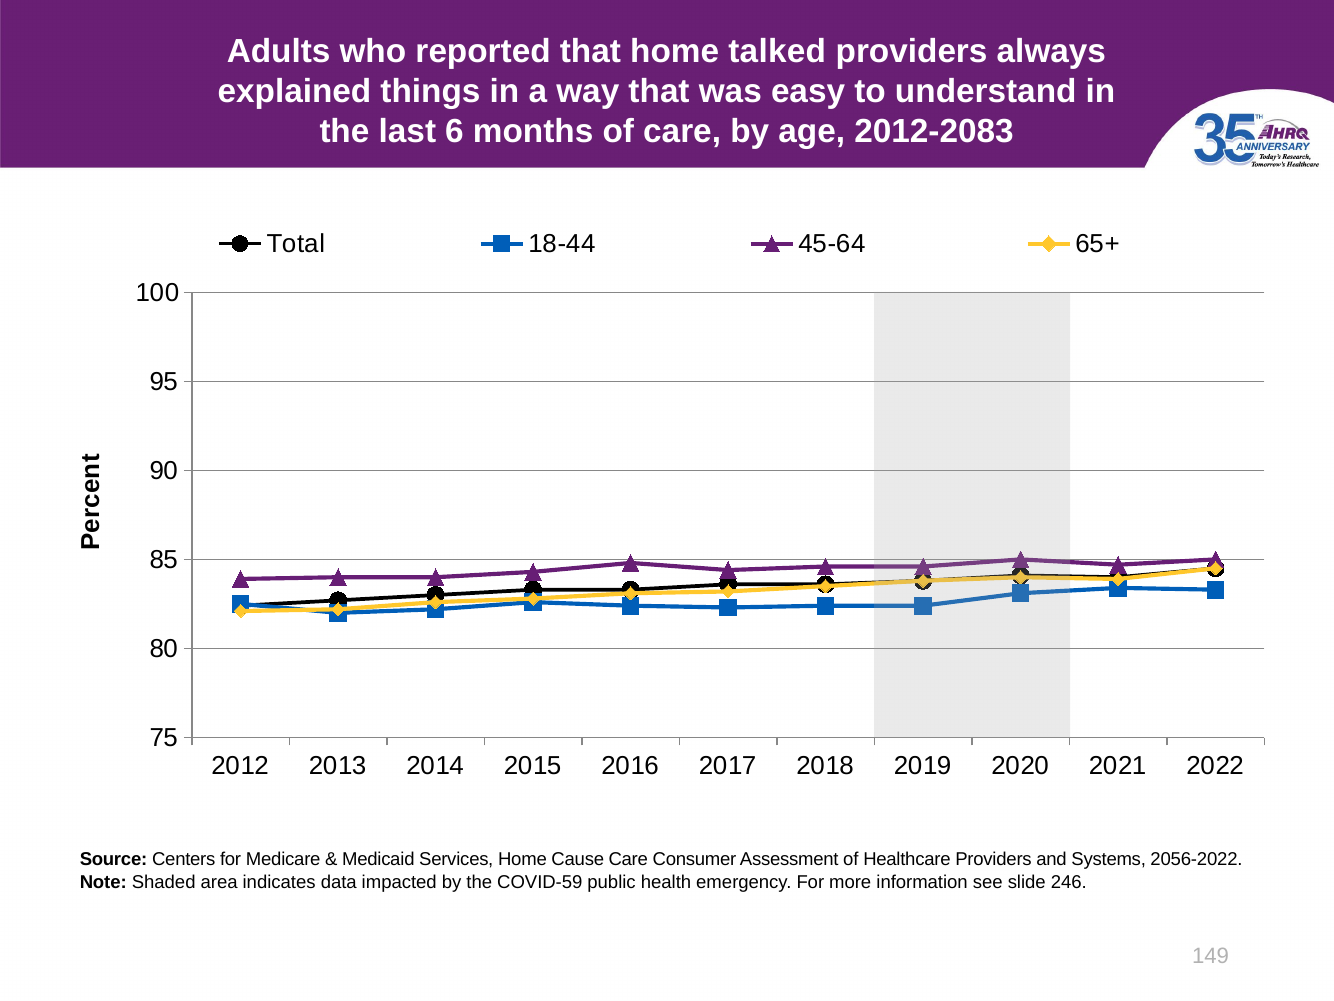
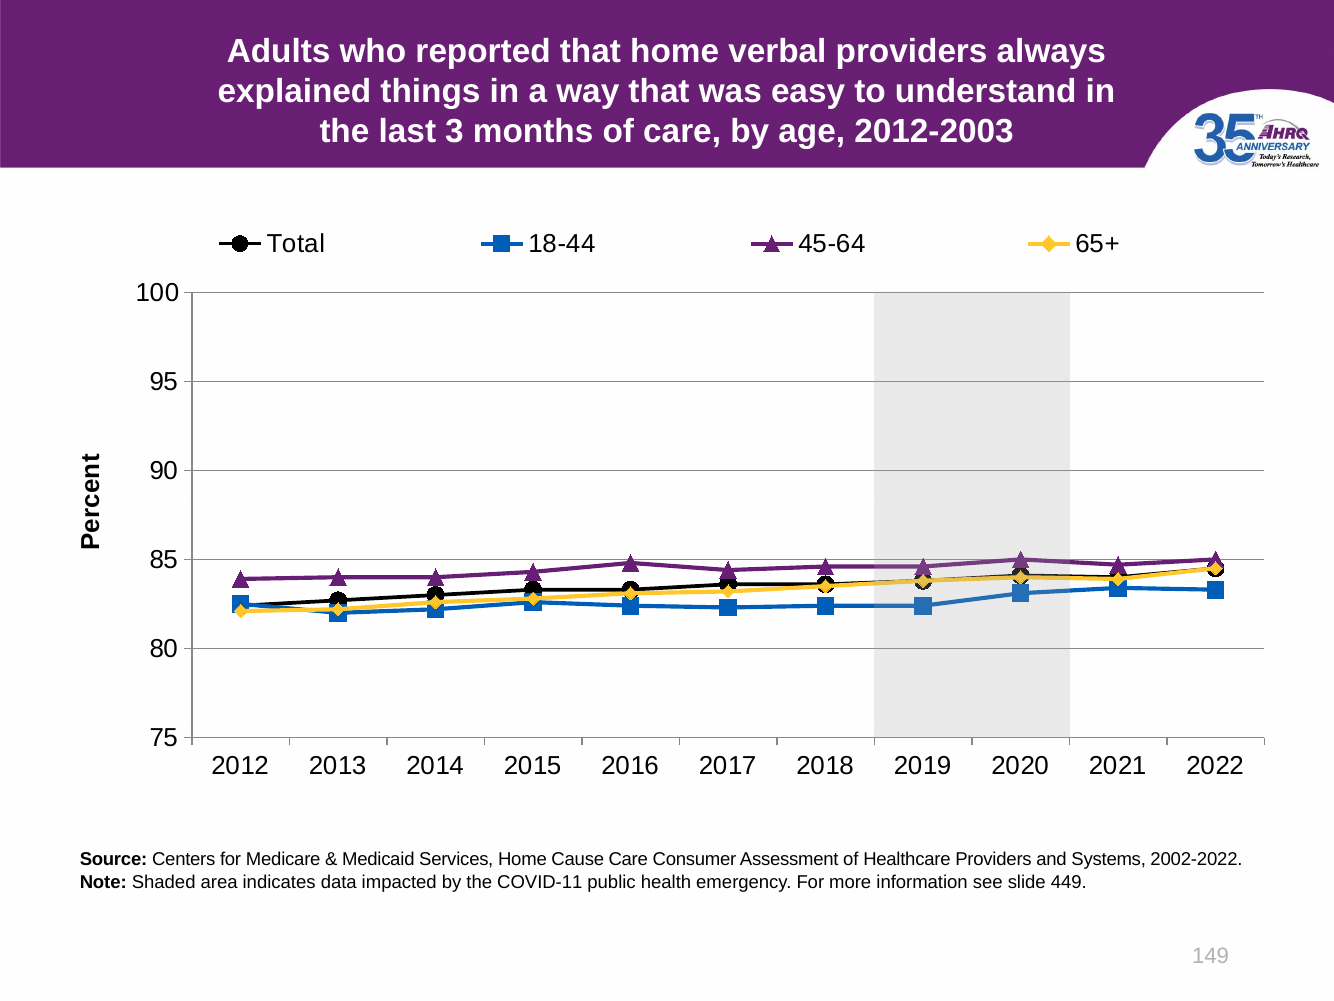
talked: talked -> verbal (777, 52)
6: 6 -> 3 (454, 132)
2012-2083: 2012-2083 -> 2012-2003 (934, 132)
2056-2022: 2056-2022 -> 2002-2022 (1196, 859)
COVID-59: COVID-59 -> COVID-11 (540, 882)
246: 246 -> 449 (1069, 882)
